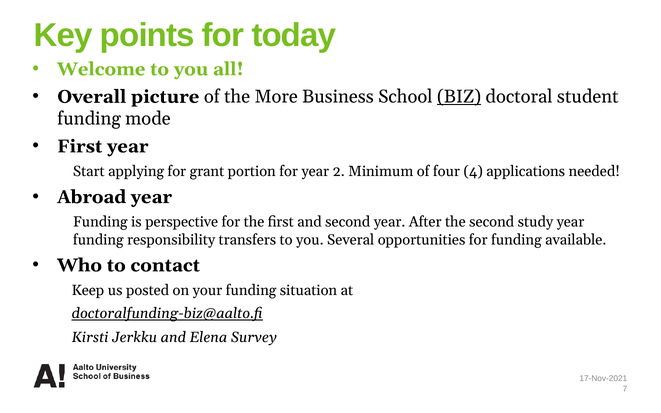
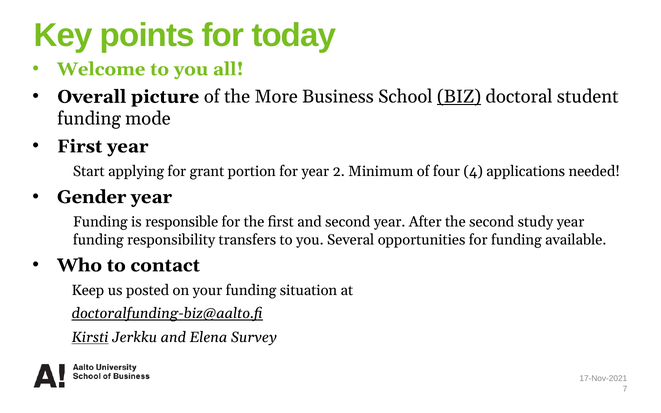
Abroad: Abroad -> Gender (92, 197)
perspective: perspective -> responsible (182, 222)
Kirsti underline: none -> present (90, 338)
